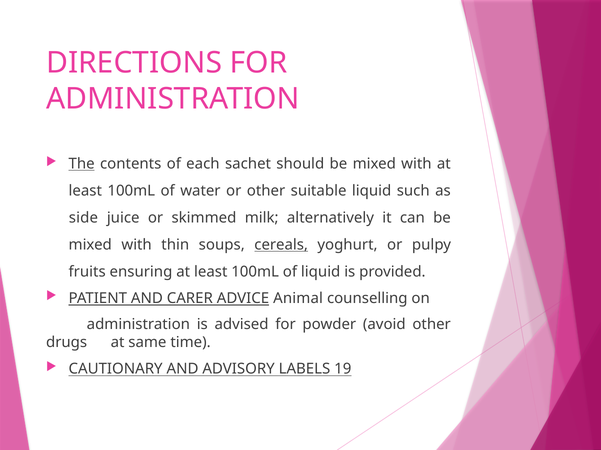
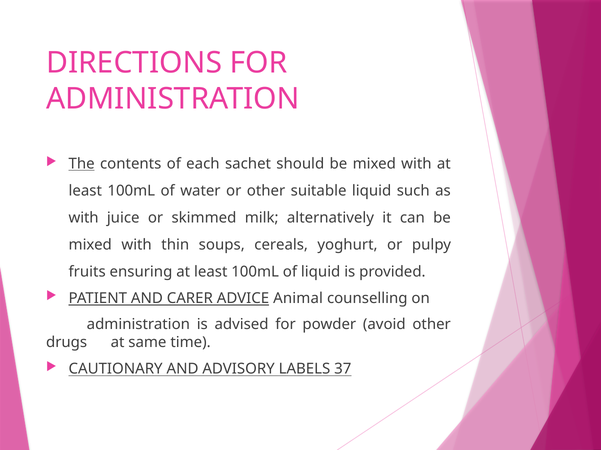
side: side -> with (84, 218)
cereals underline: present -> none (281, 245)
19: 19 -> 37 (343, 369)
